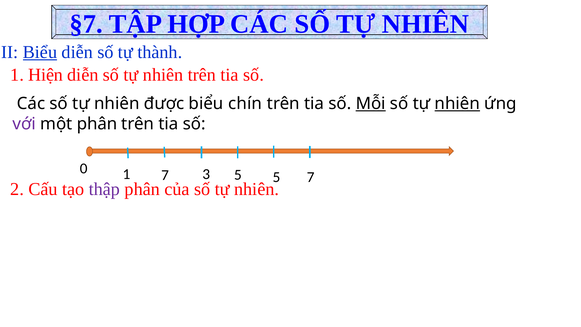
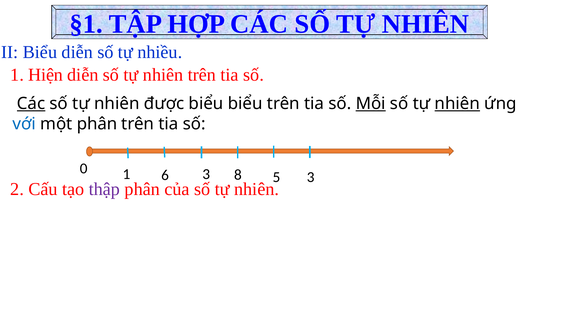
§7: §7 -> §1 (86, 24)
Biểu underline: present -> none (40, 52)
thành: thành -> nhiều (160, 52)
Các underline: none -> present (31, 103)
biểu chín: chín -> biểu (245, 103)
với colour: purple -> blue (24, 124)
0 7: 7 -> 6 (165, 175)
3 5: 5 -> 8 (238, 175)
5 7: 7 -> 3 (311, 177)
